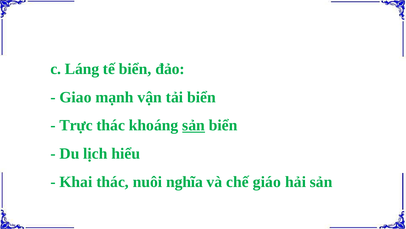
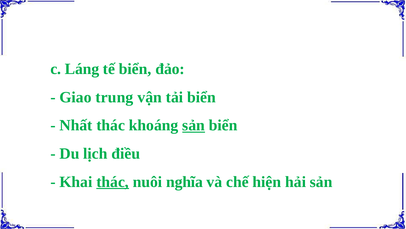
mạnh: mạnh -> trung (114, 97)
Trực: Trực -> Nhất (76, 125)
hiểu: hiểu -> điều (126, 153)
thác underline: none -> present (113, 181)
giáo: giáo -> hiện (267, 181)
